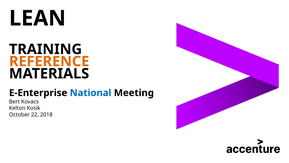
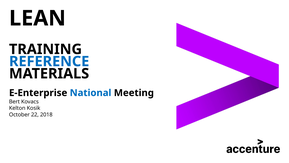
REFERENCE colour: orange -> blue (49, 61)
